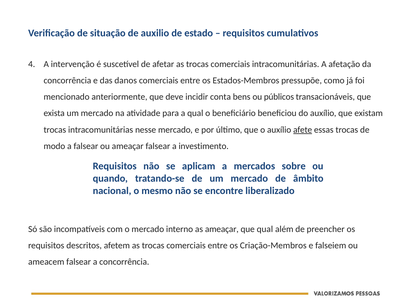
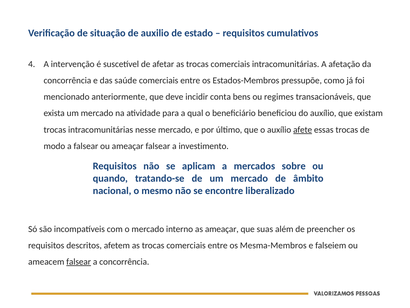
danos: danos -> saúde (126, 80)
públicos: públicos -> regimes (279, 97)
que qual: qual -> suas (265, 229)
Criação-Membros: Criação-Membros -> Mesma-Membros (273, 245)
falsear underline: none -> present (79, 261)
